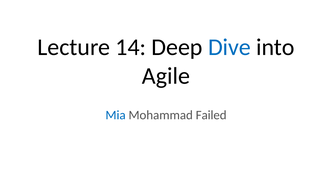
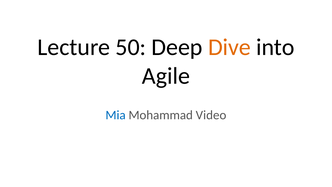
14: 14 -> 50 (131, 47)
Dive colour: blue -> orange (229, 47)
Failed: Failed -> Video (211, 115)
